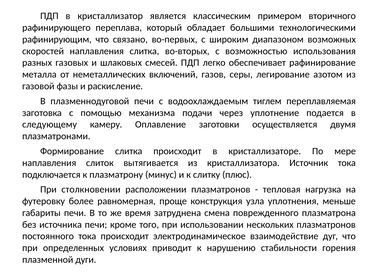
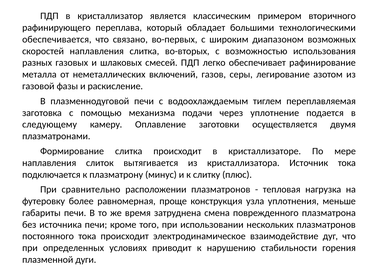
рафинирующим: рафинирующим -> обеспечивается (57, 39)
столкновении: столкновении -> сравнительно (91, 190)
